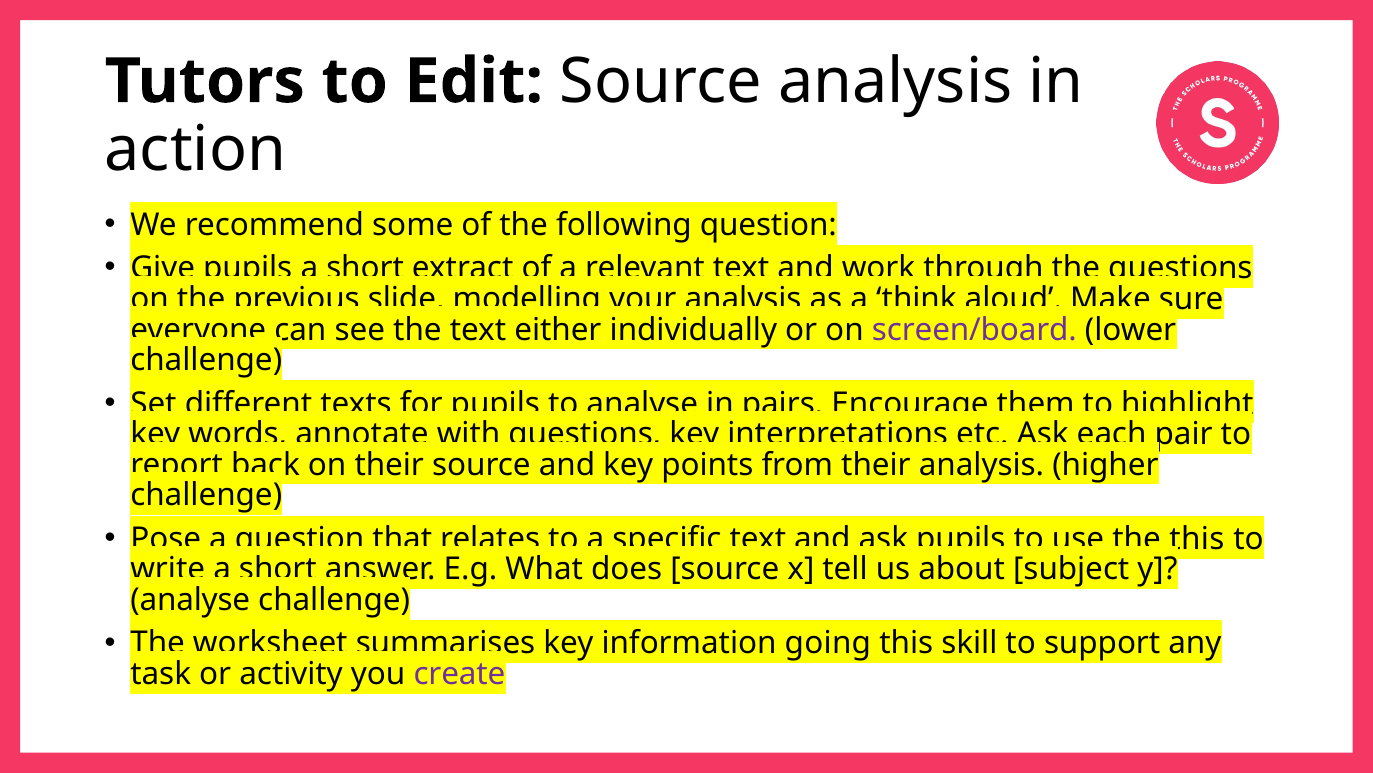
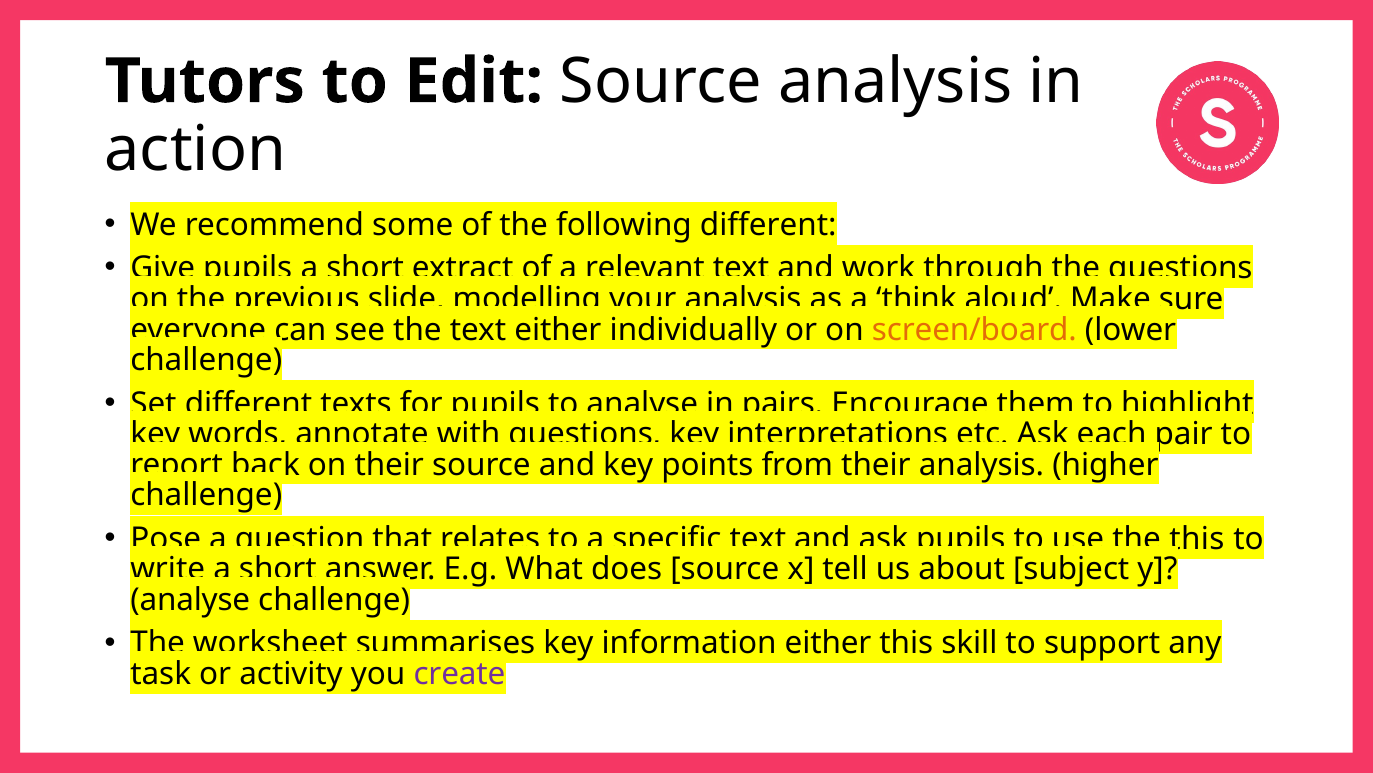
following question: question -> different (768, 225)
screen/board colour: purple -> orange (974, 329)
information going: going -> either (828, 643)
